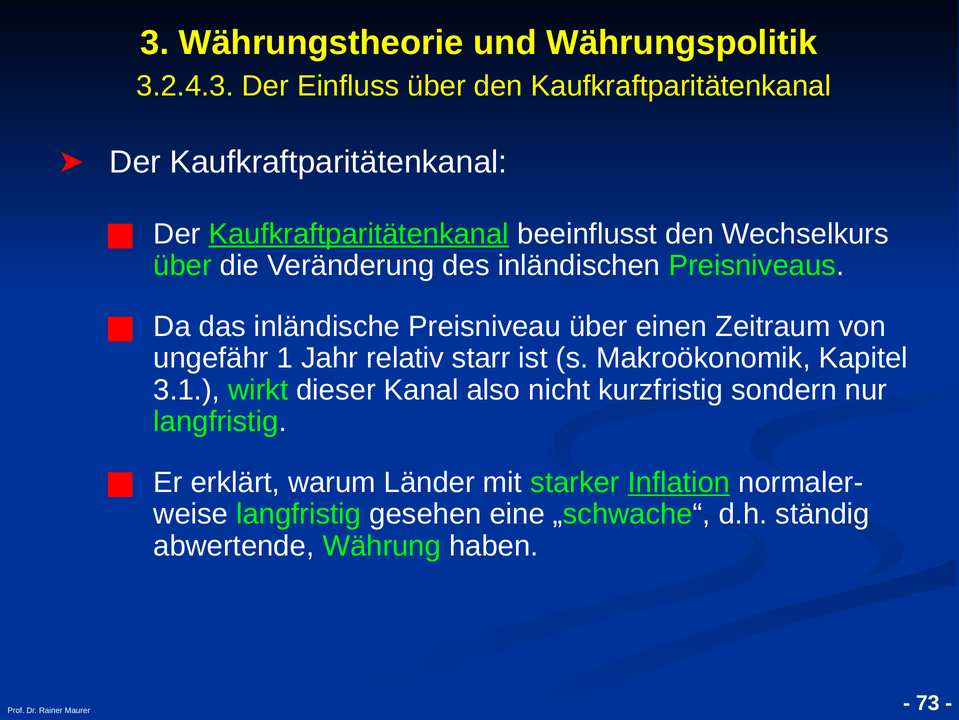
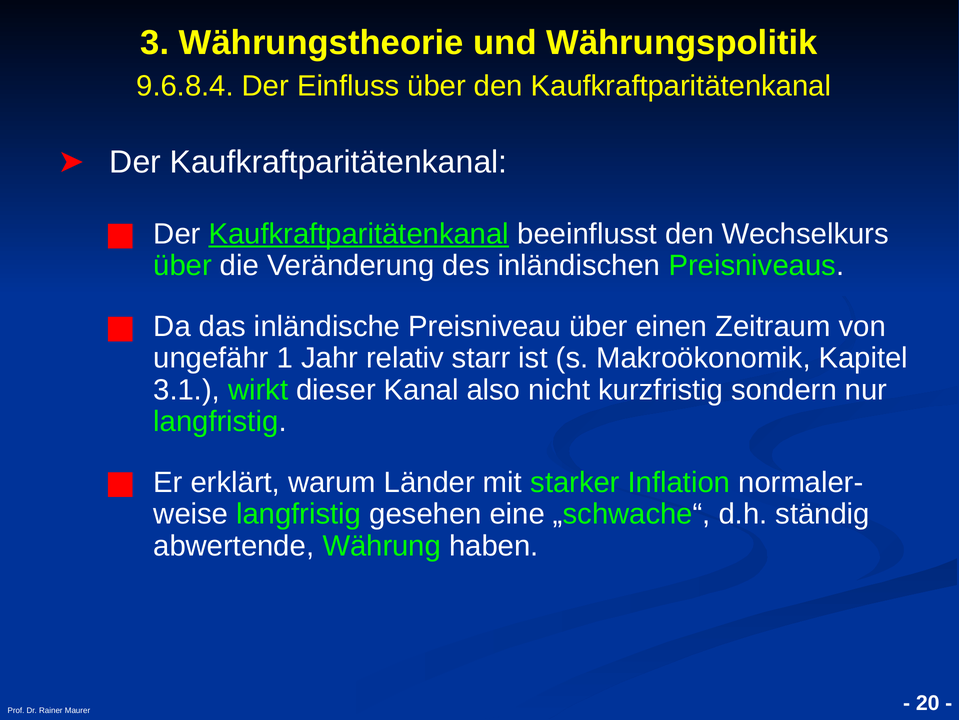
3.2.4.3: 3.2.4.3 -> 9.6.8.4 (185, 86)
Inflation underline: present -> none (679, 482)
73: 73 -> 20 (928, 703)
